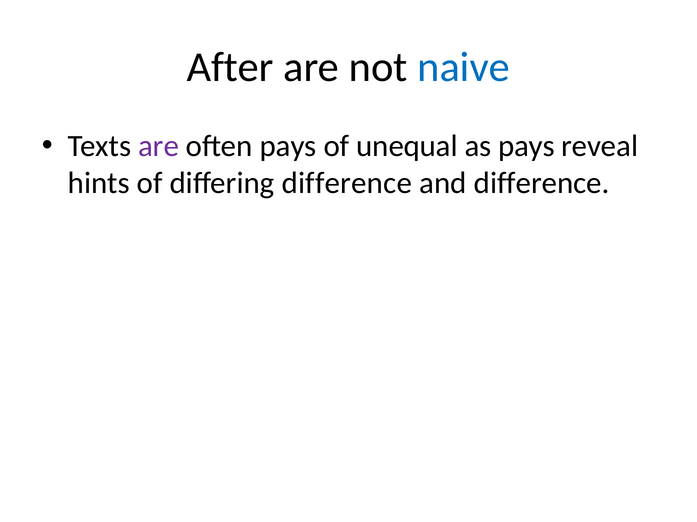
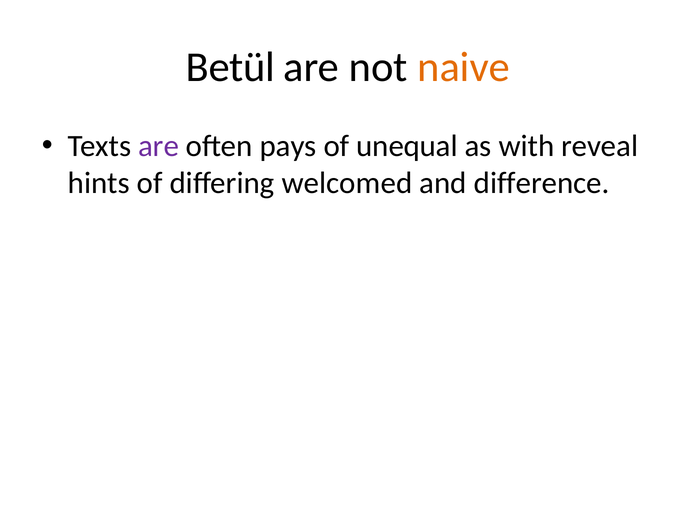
After: After -> Betül (230, 67)
naive colour: blue -> orange (464, 67)
as pays: pays -> with (526, 146)
differing difference: difference -> welcomed (347, 183)
